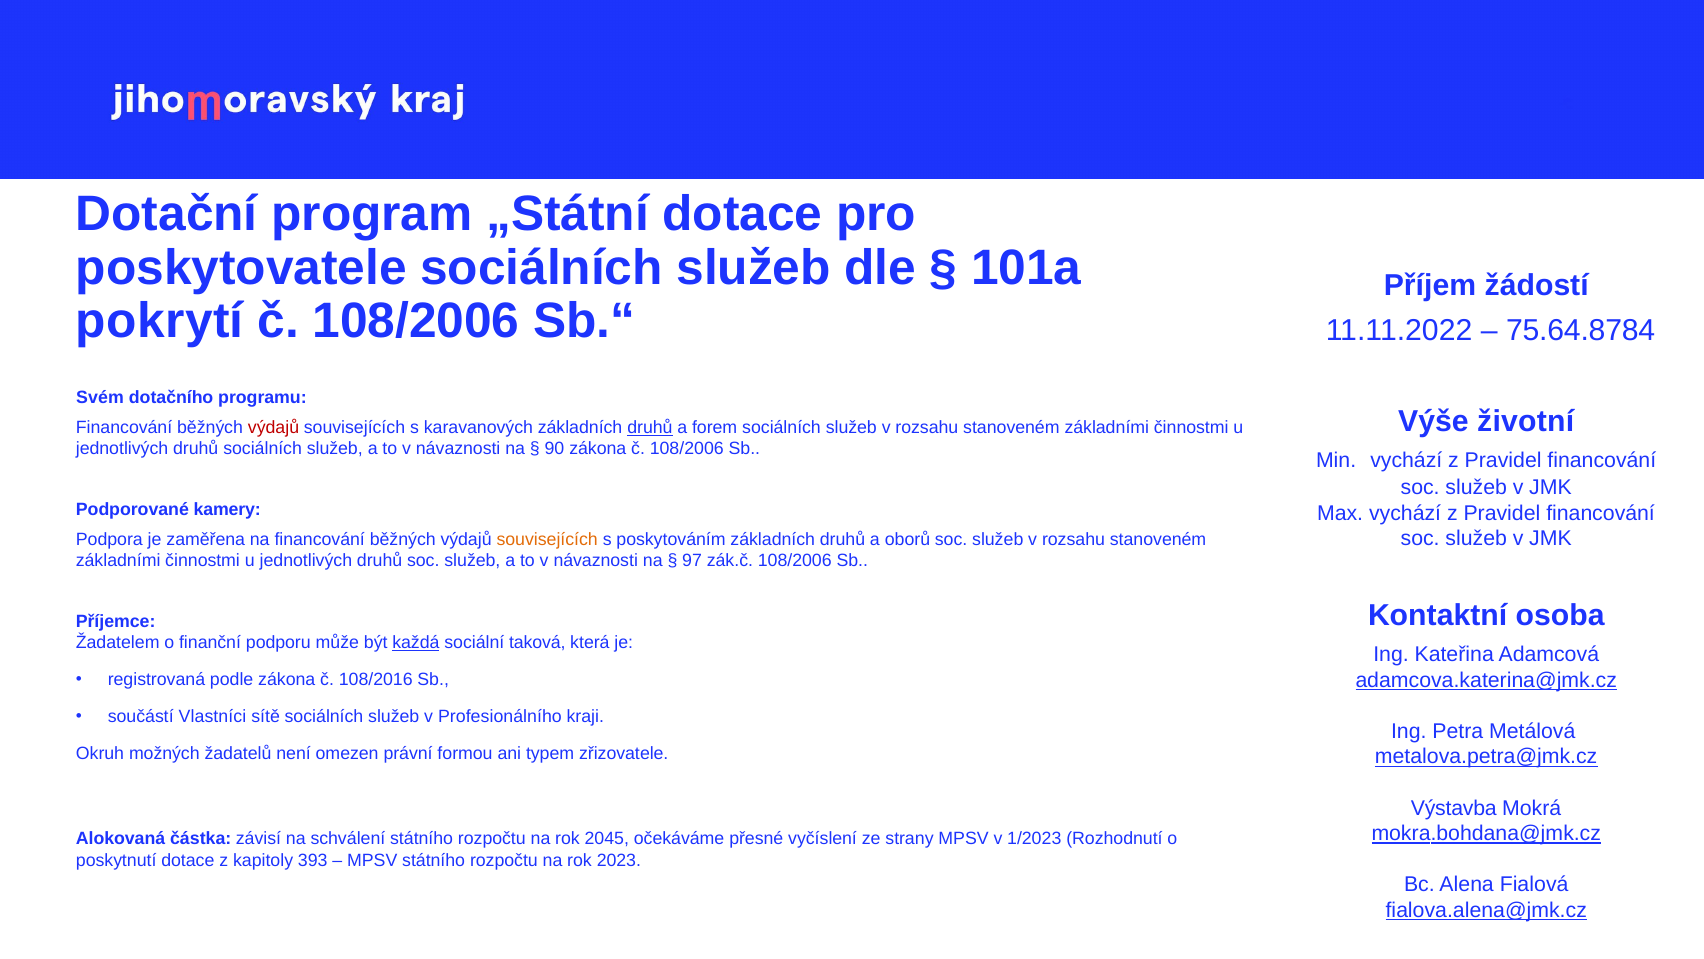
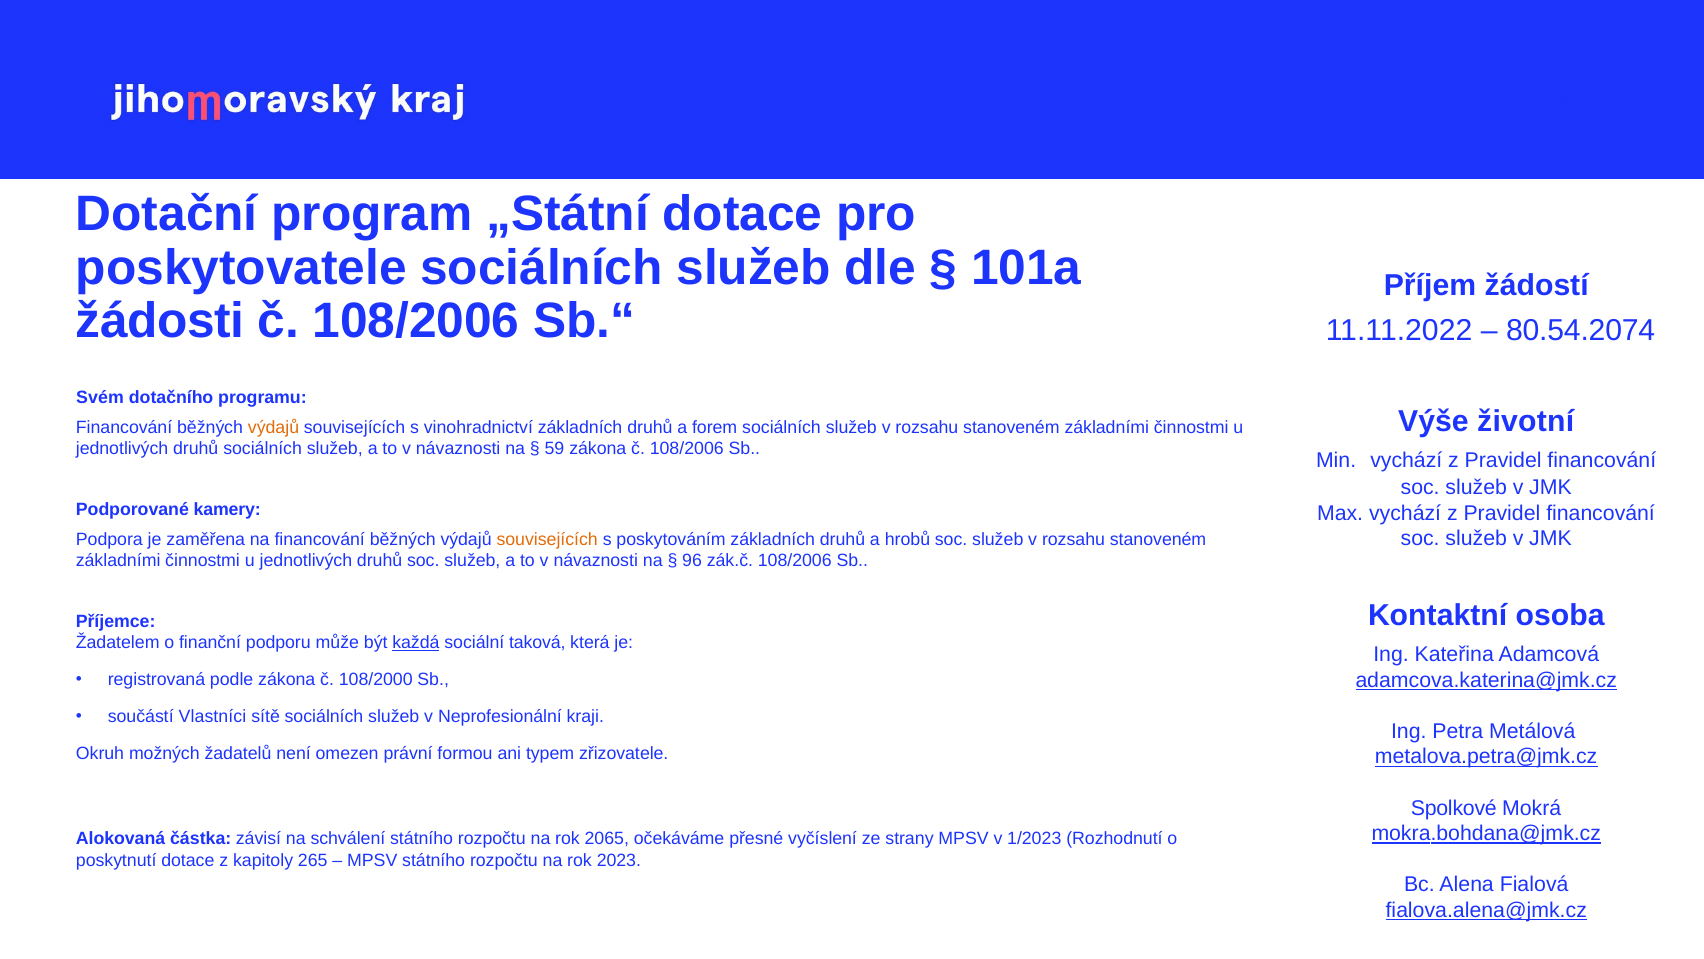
pokrytí: pokrytí -> žádosti (160, 321)
75.64.8784: 75.64.8784 -> 80.54.2074 (1581, 331)
výdajů colour: red -> orange (274, 427)
karavanových: karavanových -> vinohradnictví (478, 427)
druhů underline: present -> none (650, 427)
90: 90 -> 59 (554, 449)
oborů: oborů -> hrobů (908, 539)
97: 97 -> 96 (692, 560)
108/2016: 108/2016 -> 108/2000 (376, 679)
Profesionálního: Profesionálního -> Neprofesionální (500, 716)
Výstavba: Výstavba -> Spolkové (1454, 808)
2045: 2045 -> 2065 (607, 838)
393: 393 -> 265 (313, 860)
